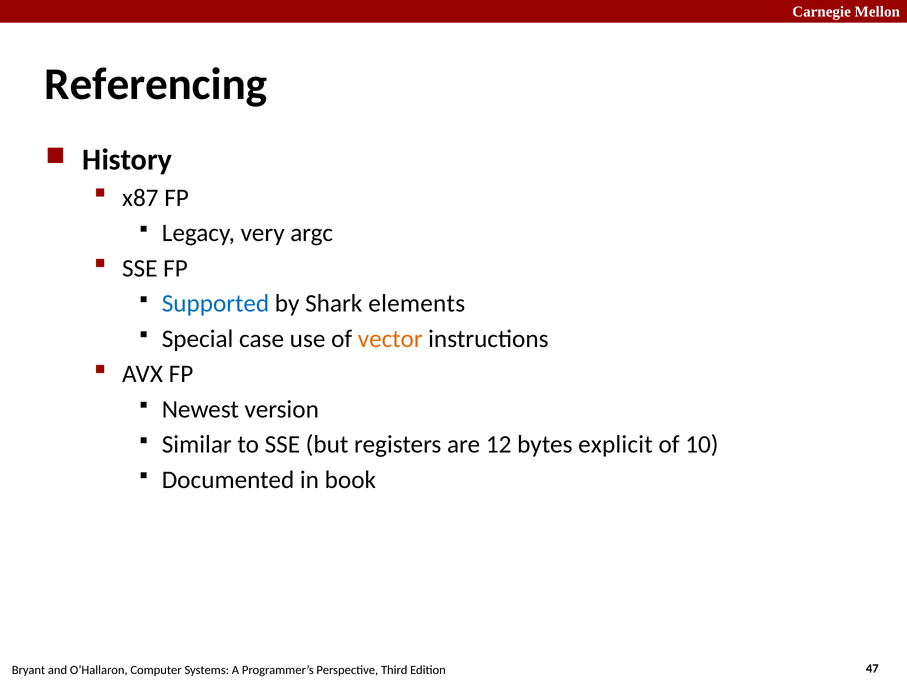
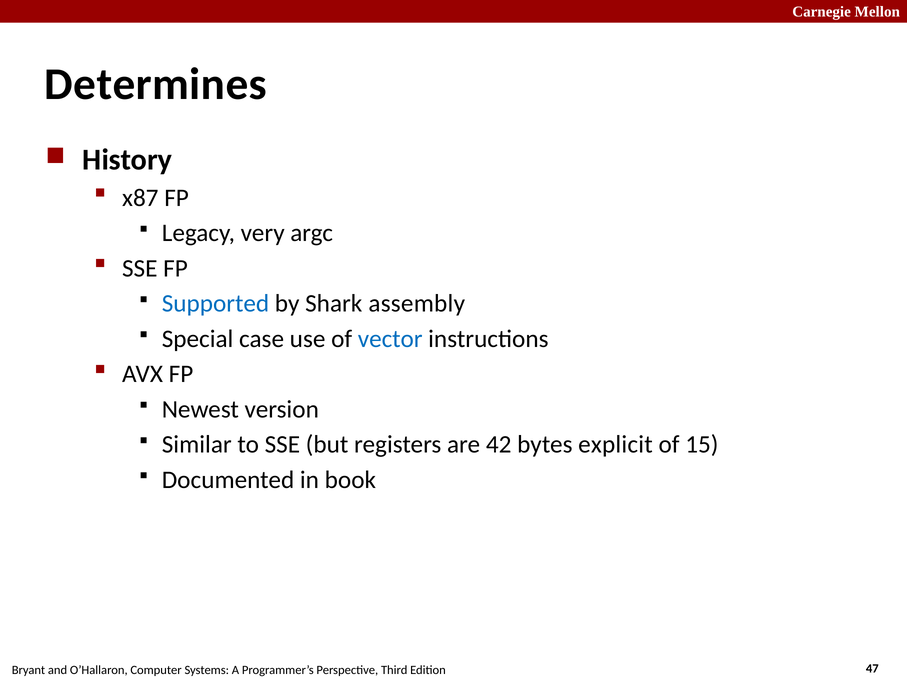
Referencing: Referencing -> Determines (156, 84)
elements: elements -> assembly (417, 304)
vector colour: orange -> blue (390, 339)
12: 12 -> 42 (499, 445)
10: 10 -> 15 (702, 445)
